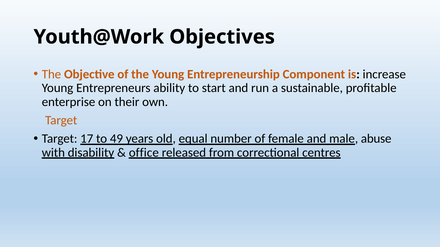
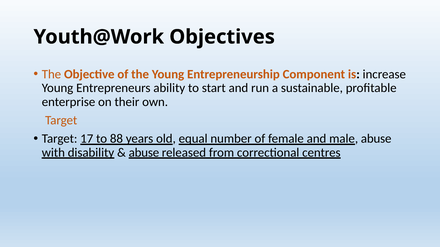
49: 49 -> 88 (116, 139)
office: office -> abuse (144, 153)
